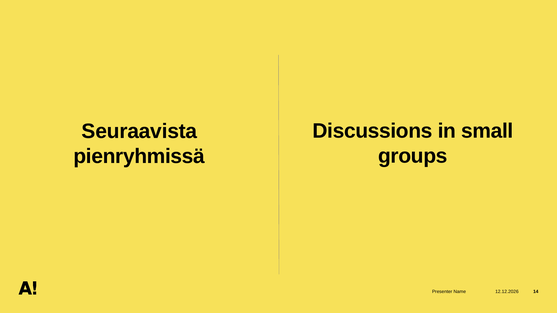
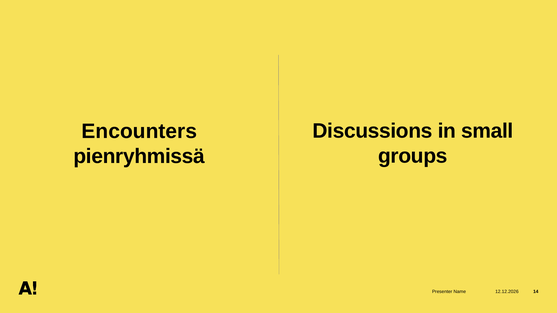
Seuraavista: Seuraavista -> Encounters (139, 131)
